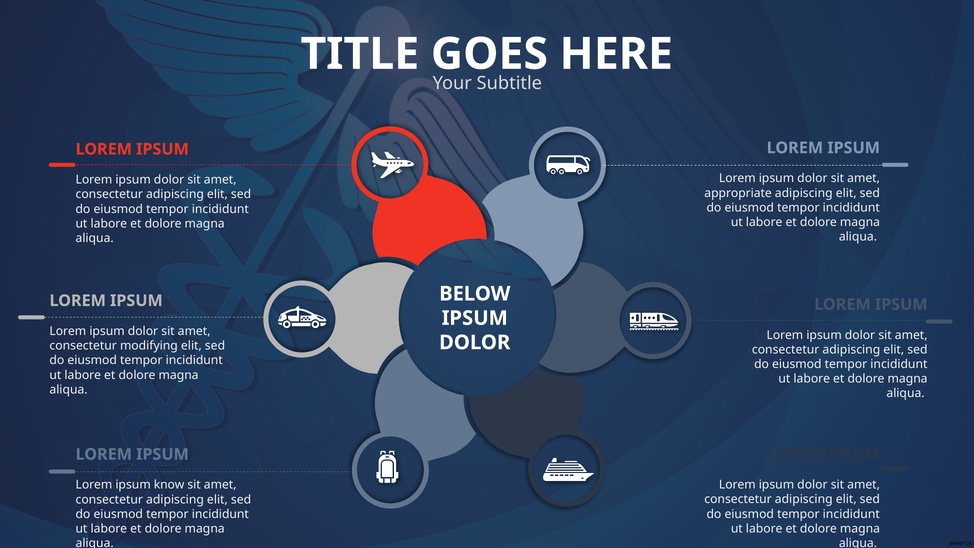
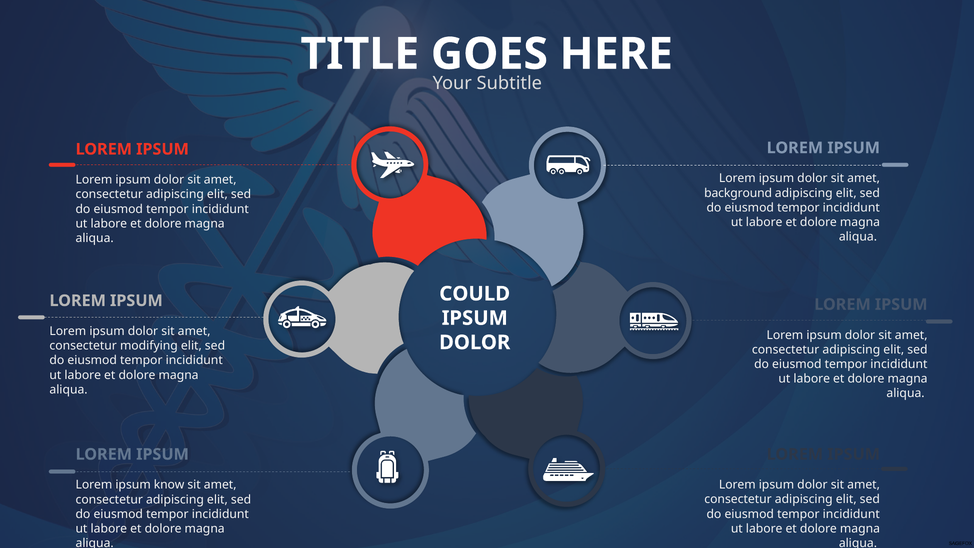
appropriate: appropriate -> background (738, 193)
BELOW: BELOW -> COULD (475, 294)
